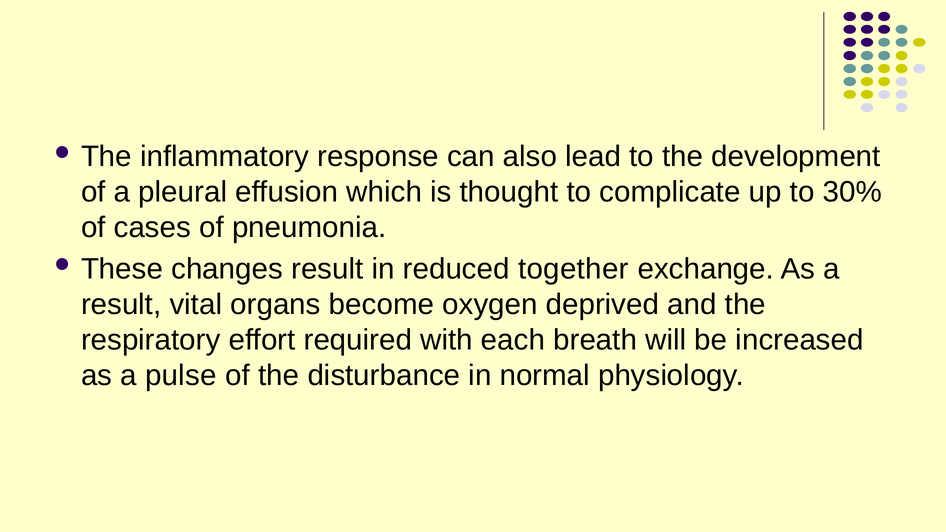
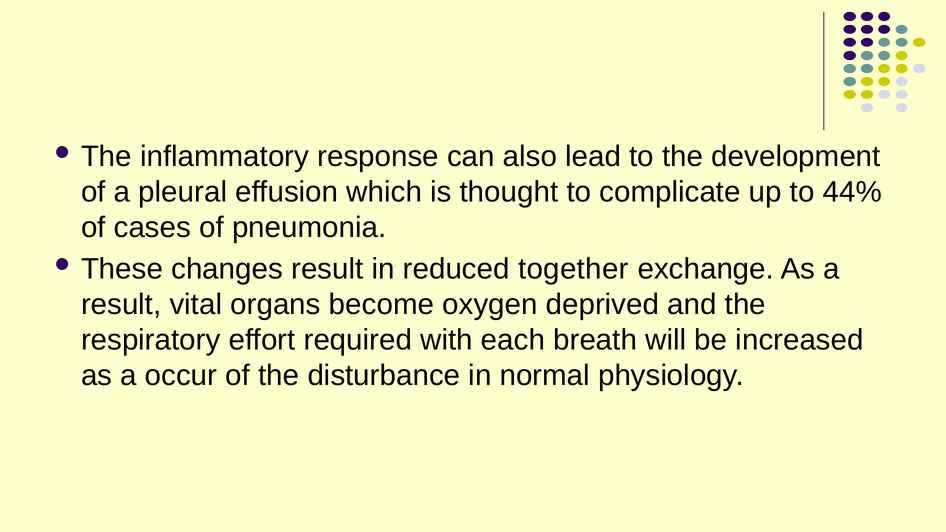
30%: 30% -> 44% (852, 192)
pulse: pulse -> occur (181, 376)
